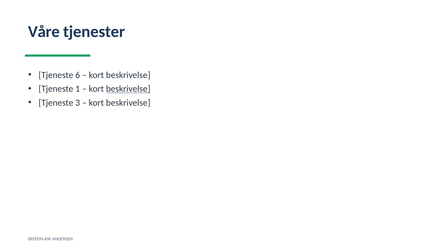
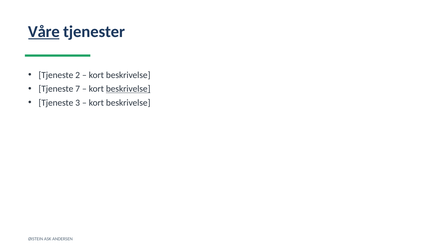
Våre underline: none -> present (44, 32)
6: 6 -> 2 (78, 75)
1: 1 -> 7 (78, 89)
